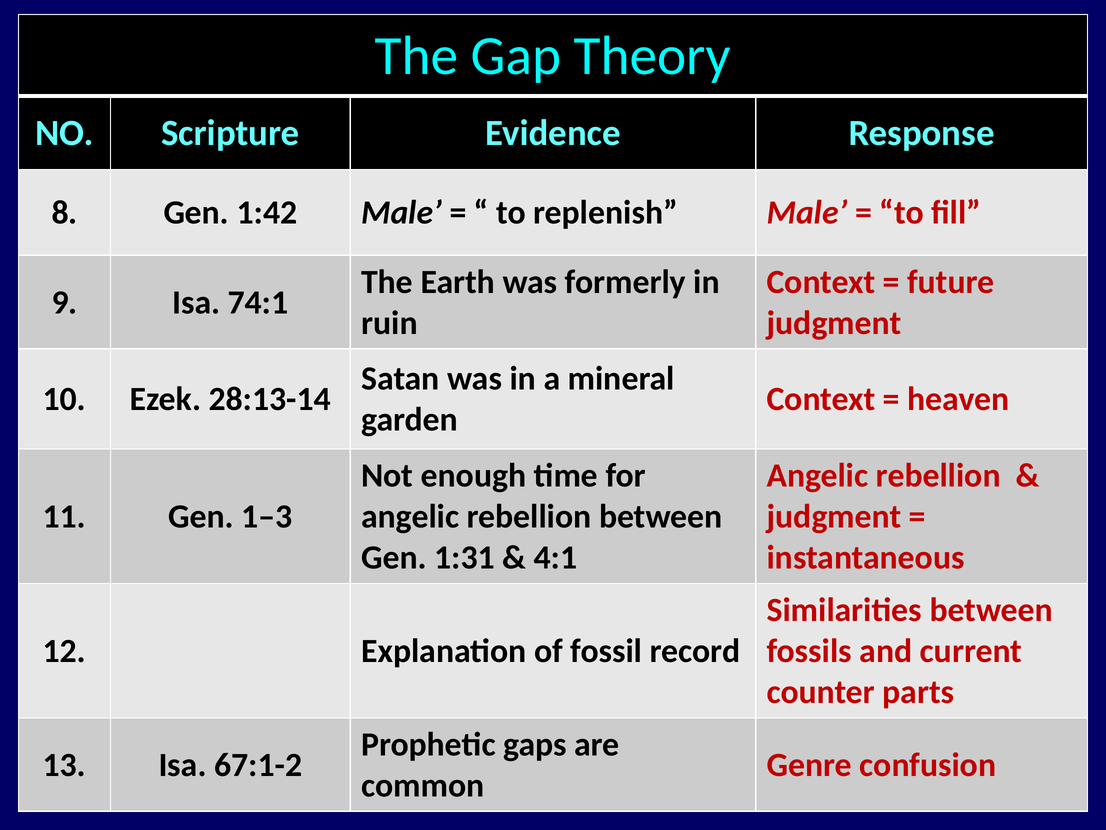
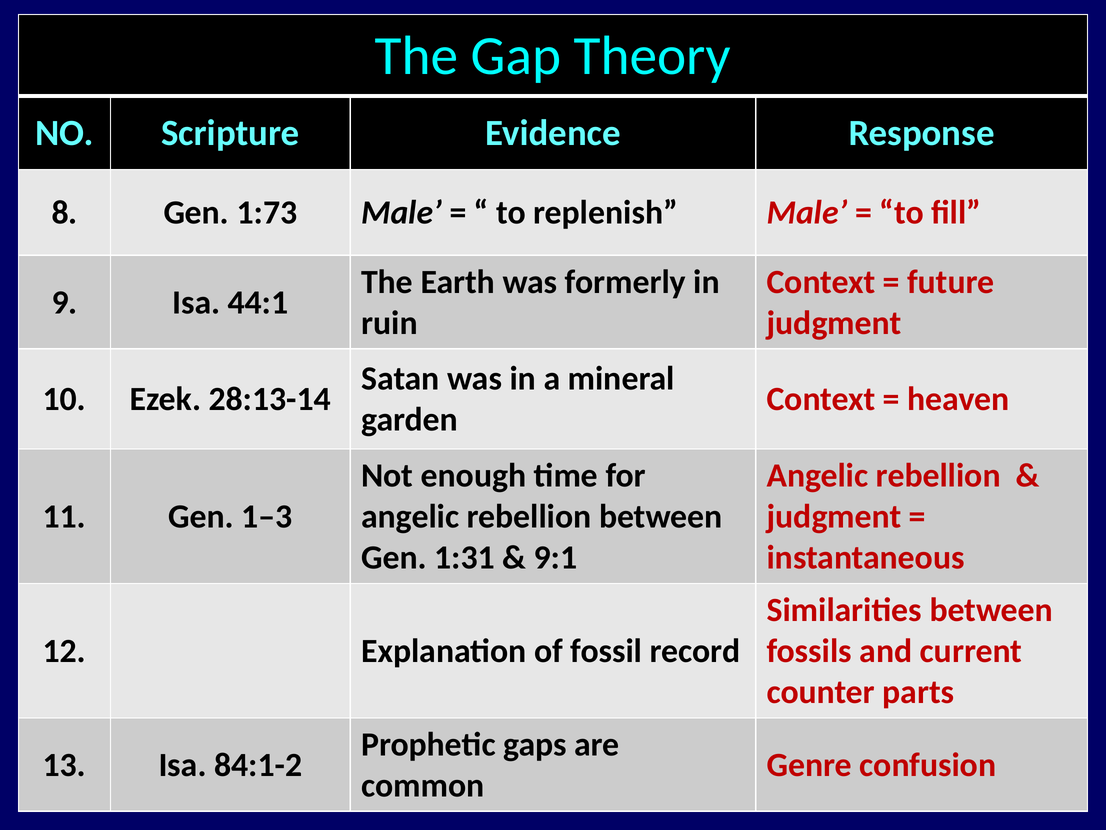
1:42: 1:42 -> 1:73 (267, 213)
74:1: 74:1 -> 44:1 (258, 302)
4:1: 4:1 -> 9:1 (555, 557)
67:1-2: 67:1-2 -> 84:1-2 (258, 765)
